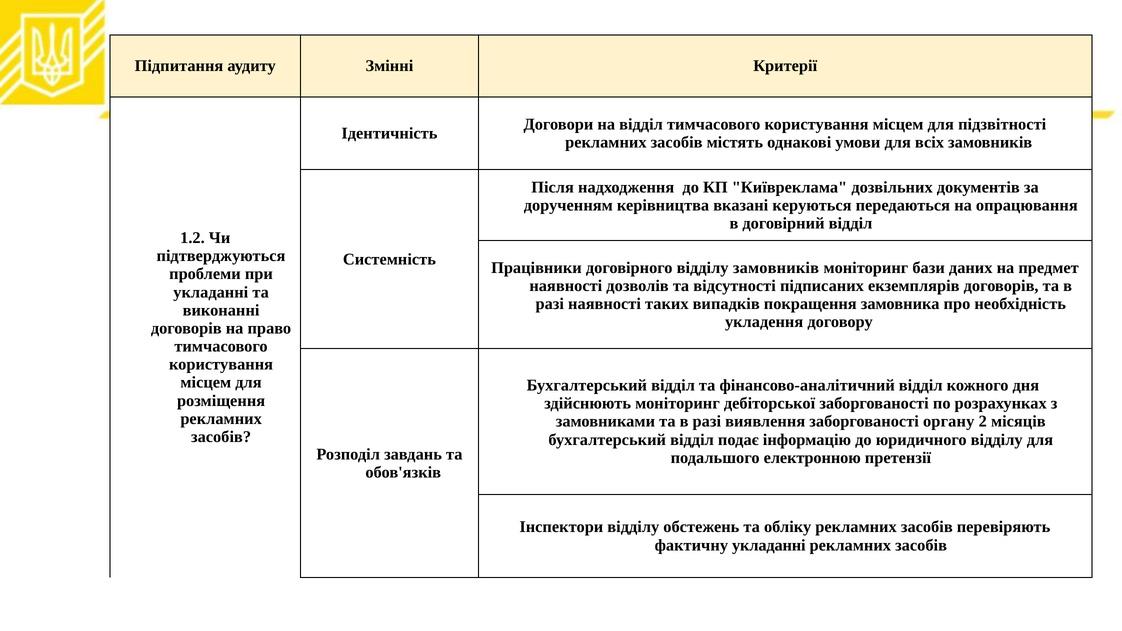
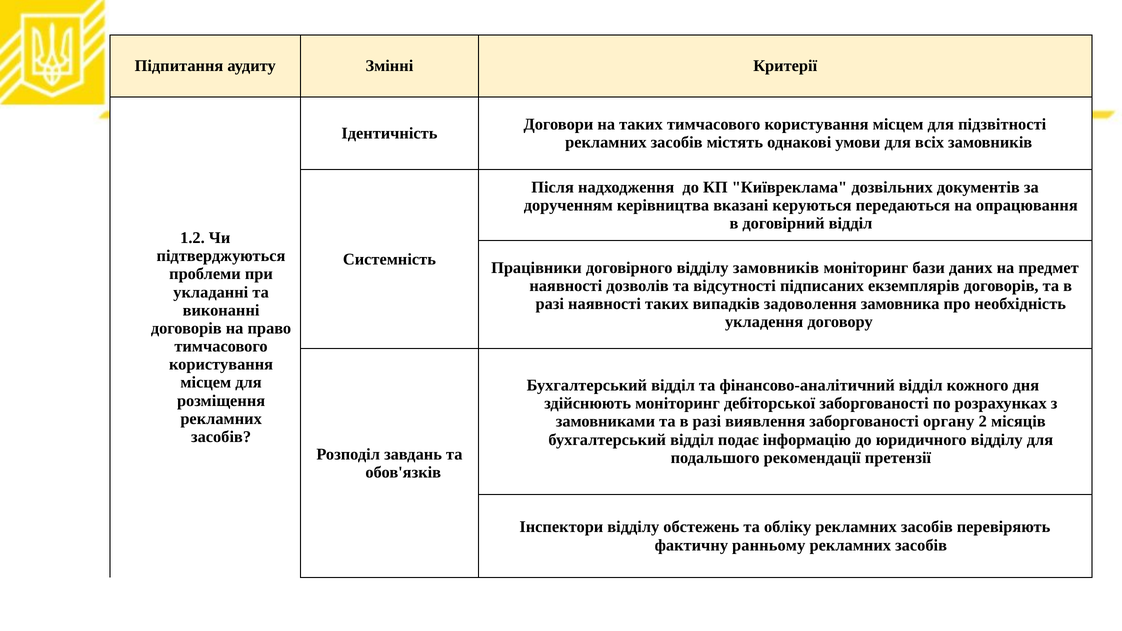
на відділ: відділ -> таких (641, 124)
покращення: покращення -> задоволення (810, 304)
електронною: електронною -> рекомендації (812, 458)
фактичну укладанні: укладанні -> ранньому (769, 545)
